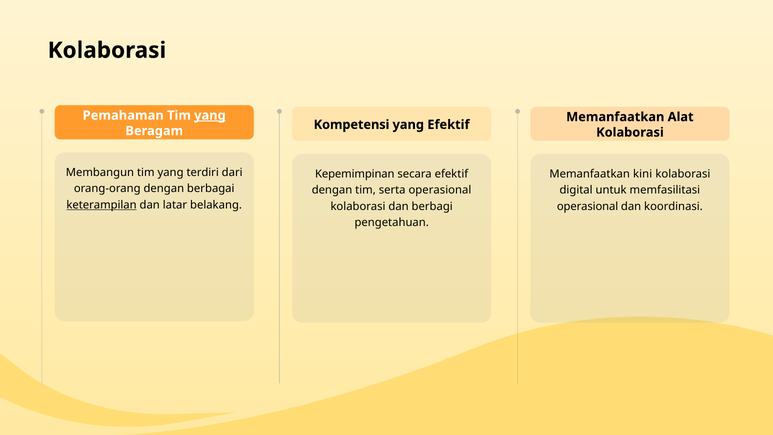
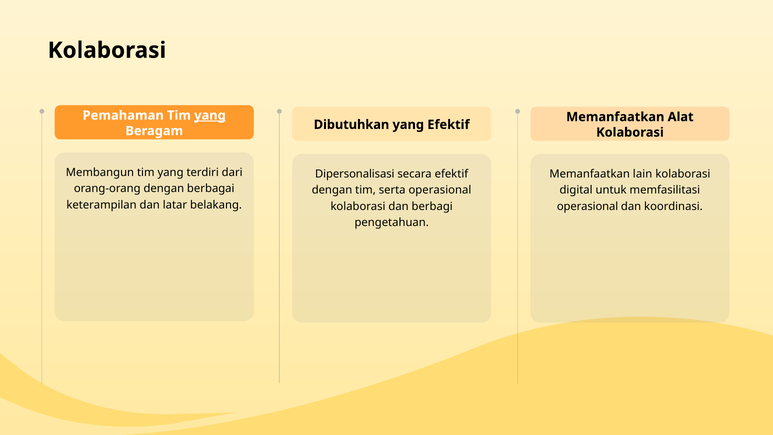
Kompetensi: Kompetensi -> Dibutuhkan (351, 125)
Kepemimpinan: Kepemimpinan -> Dipersonalisasi (355, 174)
kini: kini -> lain (643, 174)
keterampilan underline: present -> none (102, 205)
